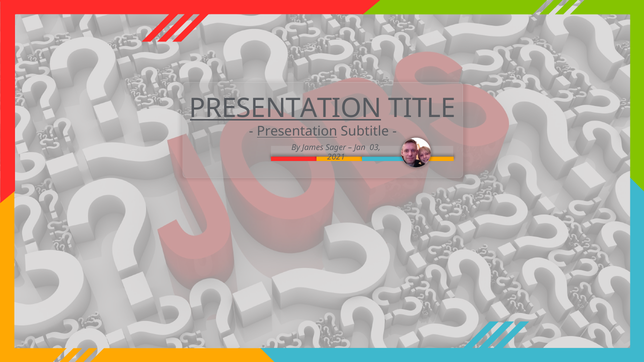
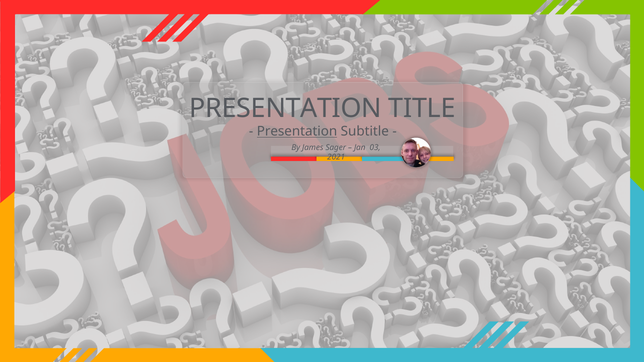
PRESENTATION underline: present -> none (286, 108)
